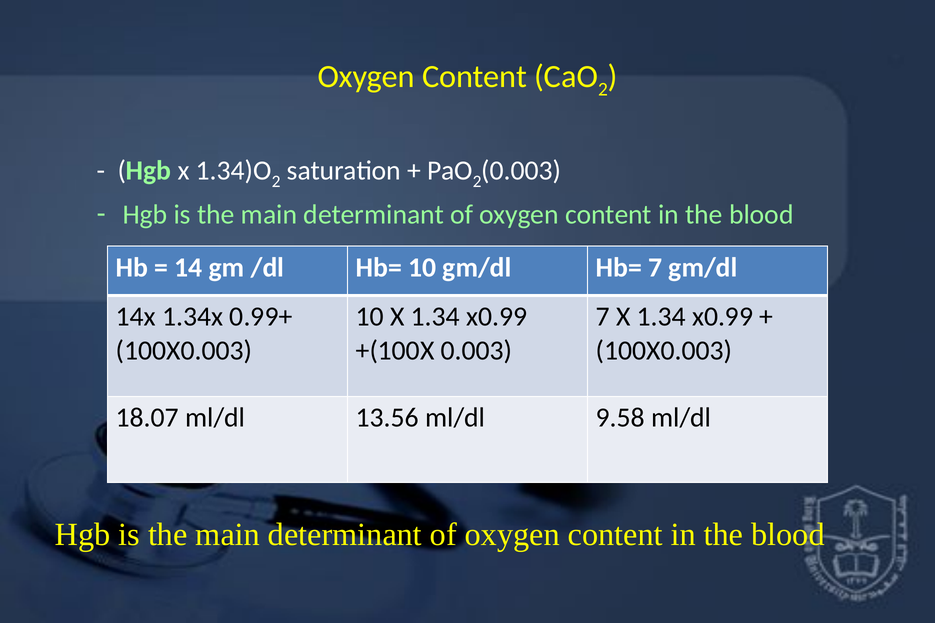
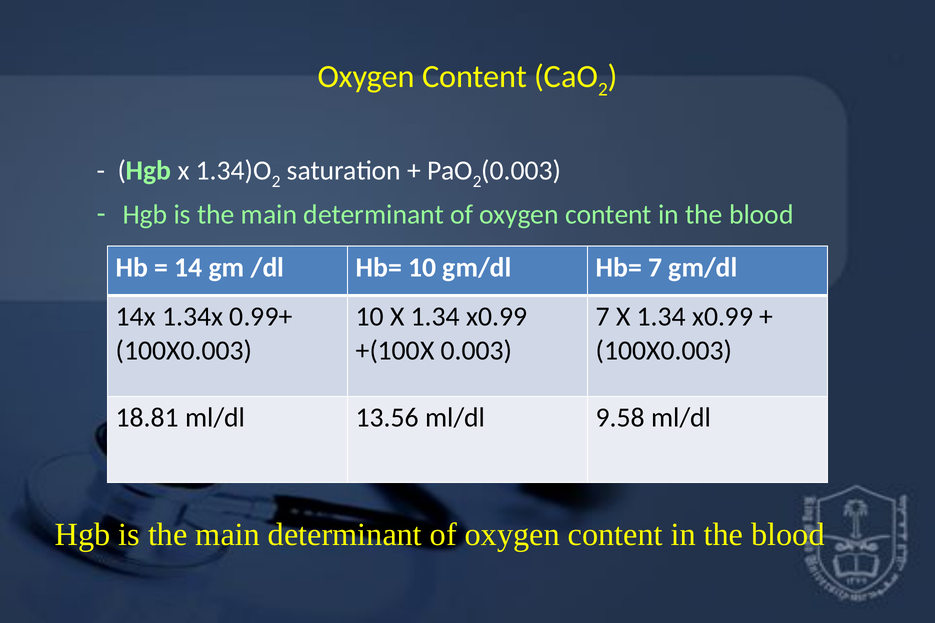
18.07: 18.07 -> 18.81 (147, 418)
